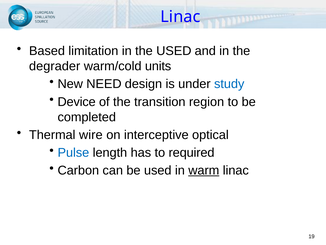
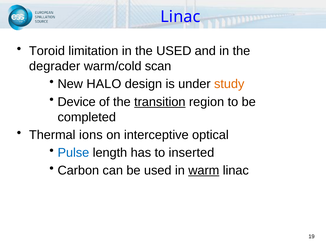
Based: Based -> Toroid (47, 51)
units: units -> scan (158, 66)
NEED: NEED -> HALO (104, 84)
study colour: blue -> orange (229, 84)
transition underline: none -> present (160, 102)
wire: wire -> ions (91, 135)
required: required -> inserted (191, 152)
